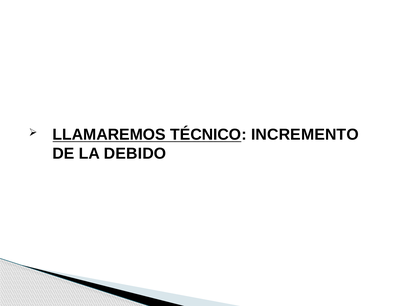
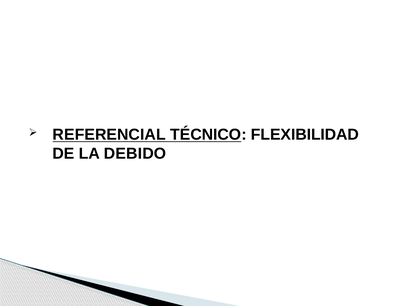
LLAMAREMOS: LLAMAREMOS -> REFERENCIAL (109, 134)
INCREMENTO: INCREMENTO -> FLEXIBILIDAD (305, 134)
